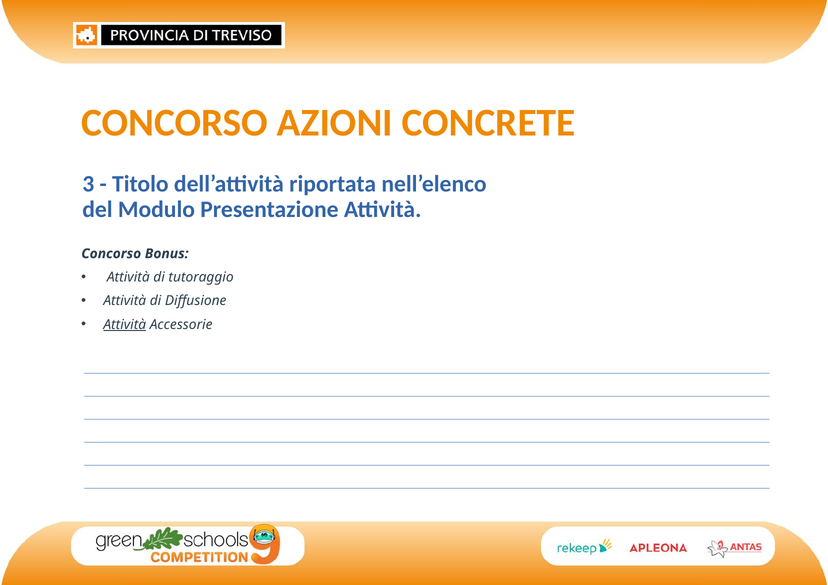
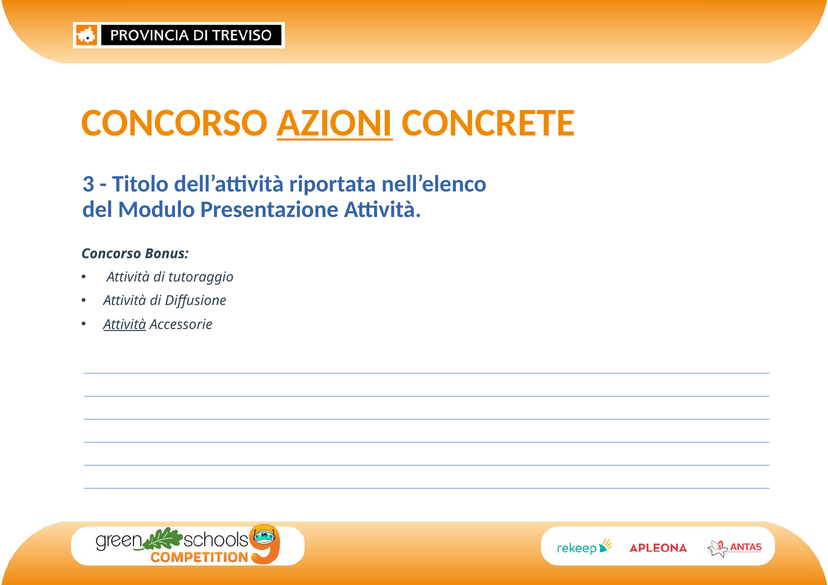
AZIONI underline: none -> present (335, 123)
